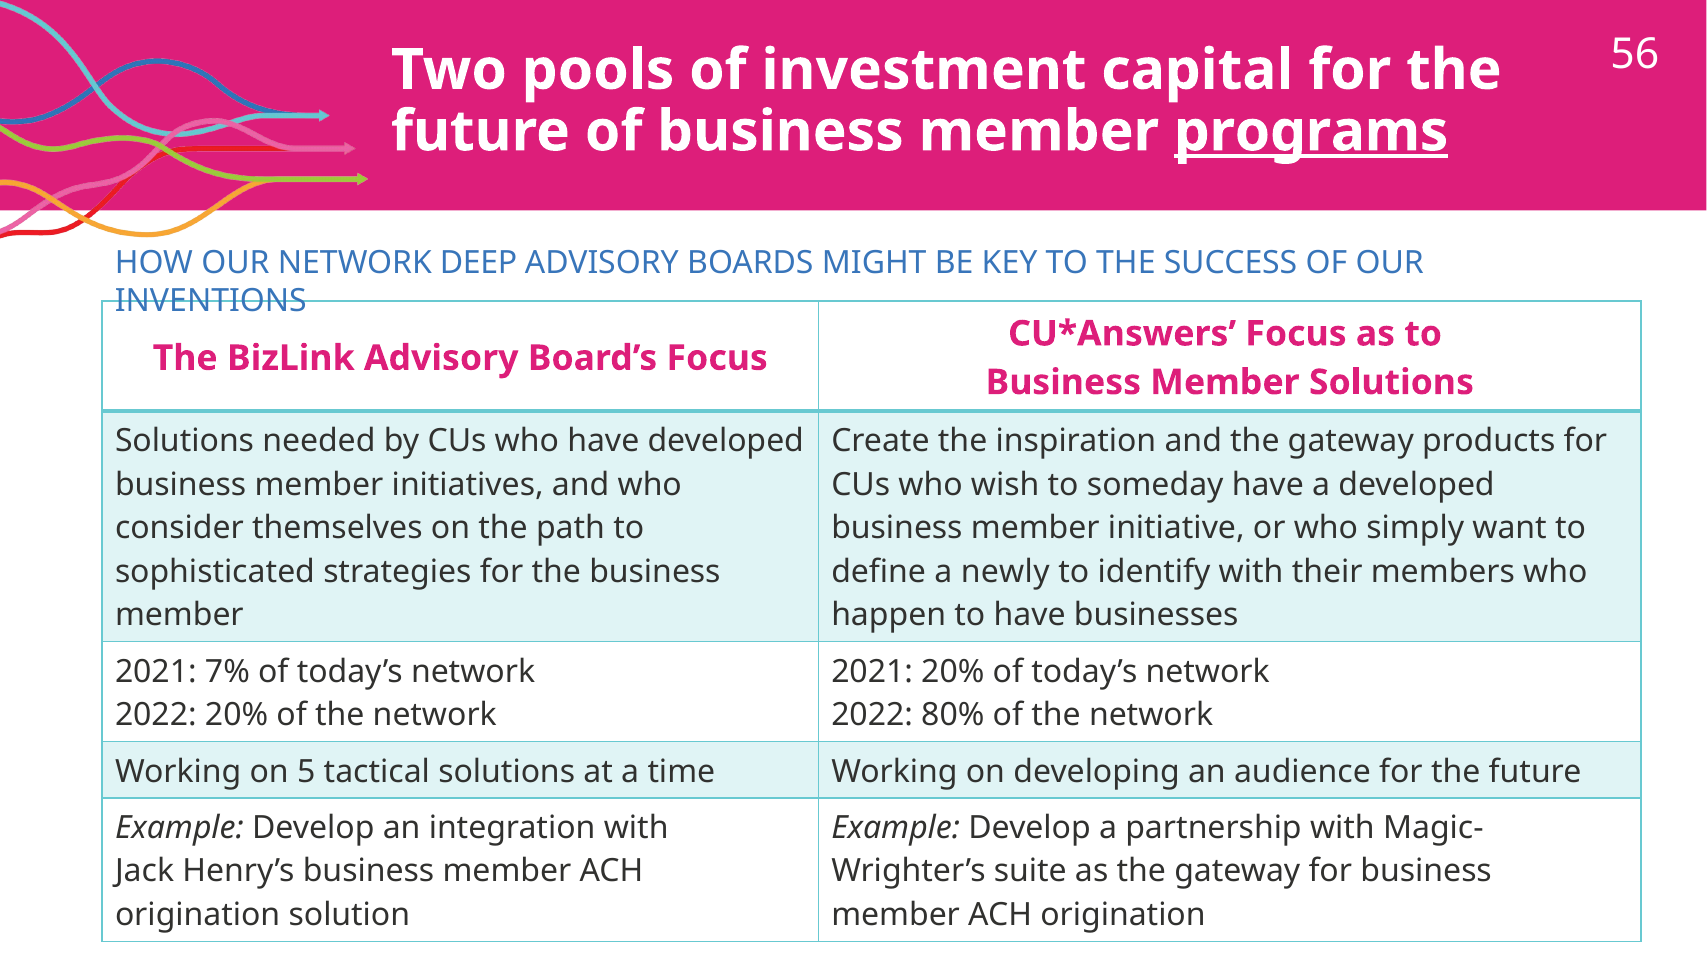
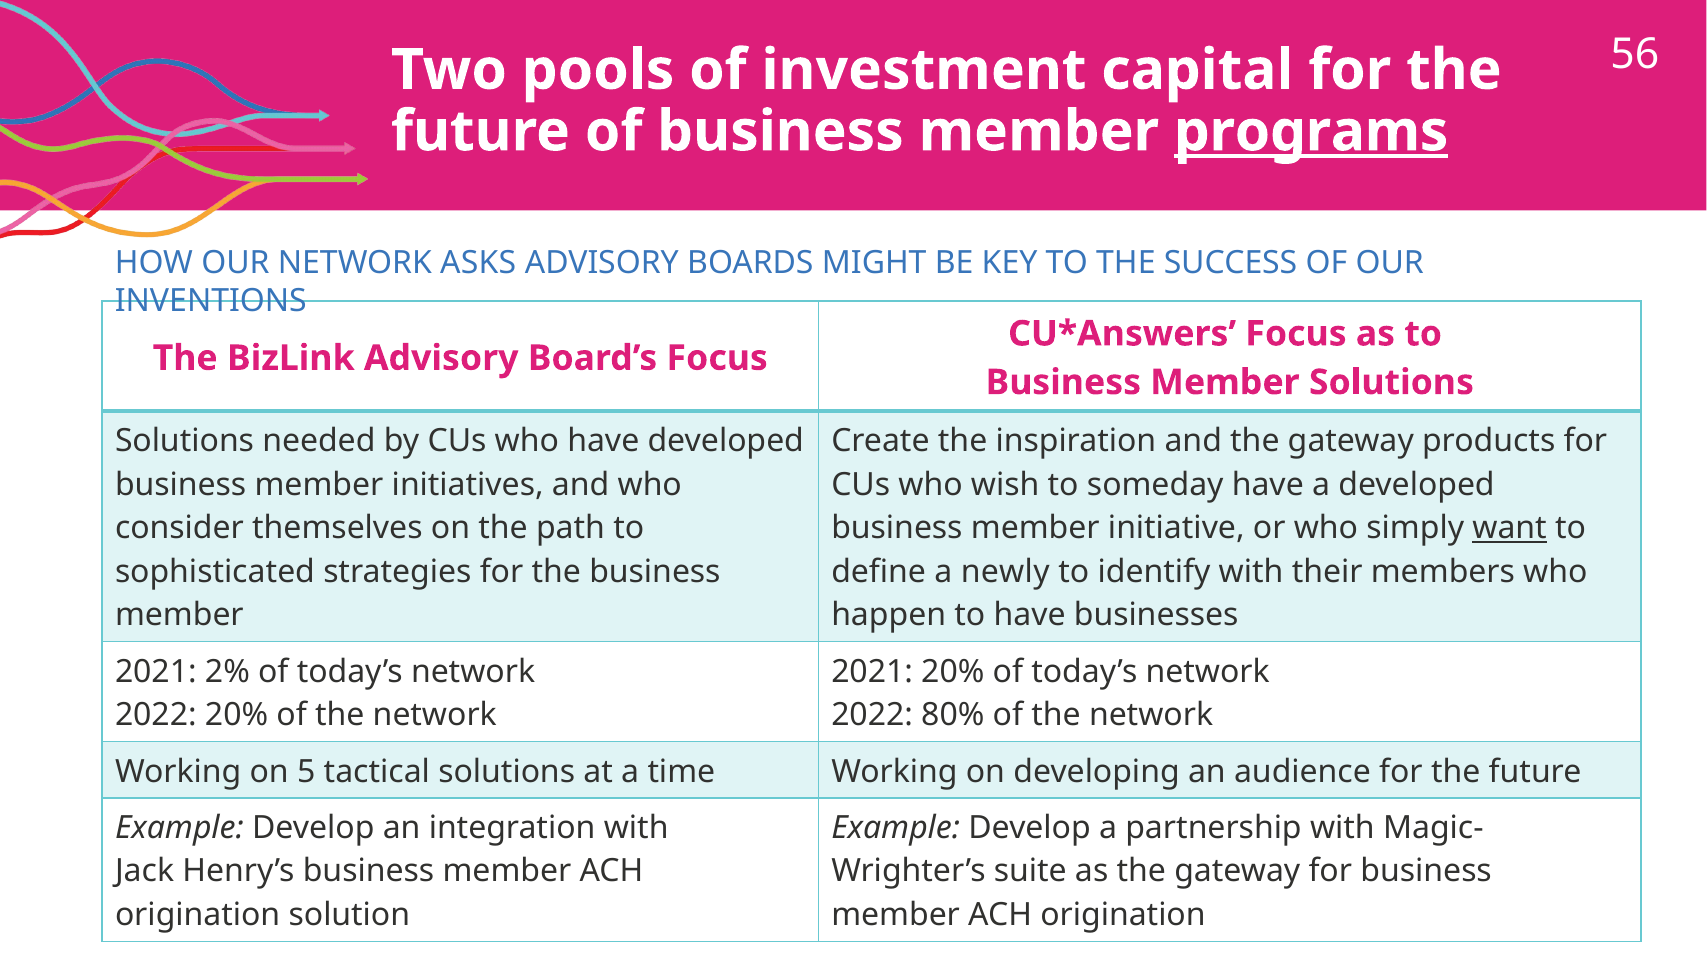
DEEP: DEEP -> ASKS (478, 263)
want underline: none -> present (1510, 528)
7%: 7% -> 2% (227, 672)
